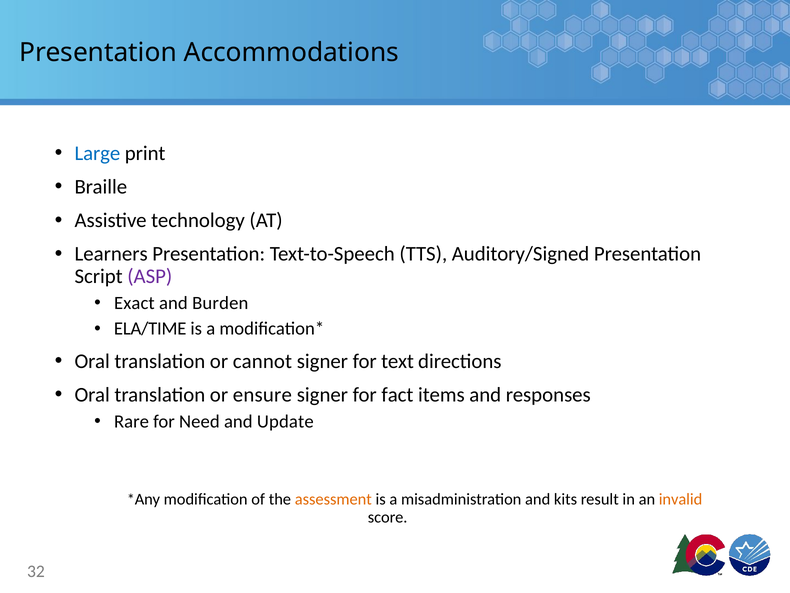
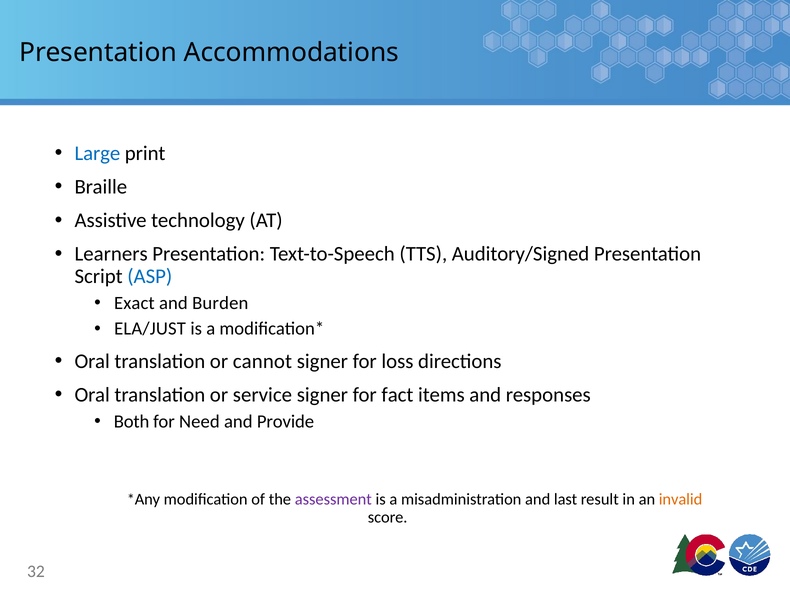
ASP colour: purple -> blue (150, 276)
ELA/TIME: ELA/TIME -> ELA/JUST (150, 329)
text: text -> loss (397, 361)
ensure: ensure -> service (262, 394)
Rare: Rare -> Both (132, 421)
Update: Update -> Provide (285, 421)
assessment colour: orange -> purple (333, 499)
kits: kits -> last (566, 499)
